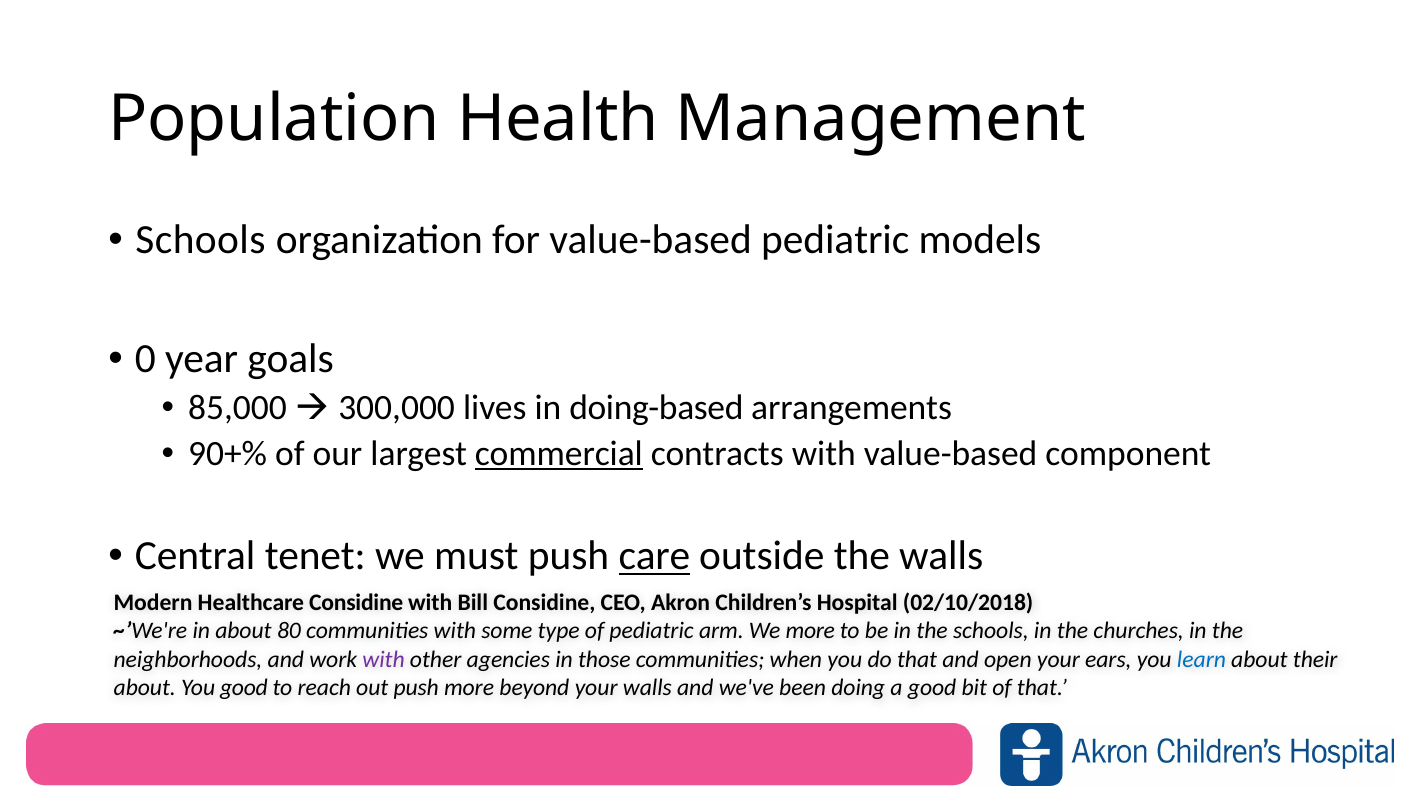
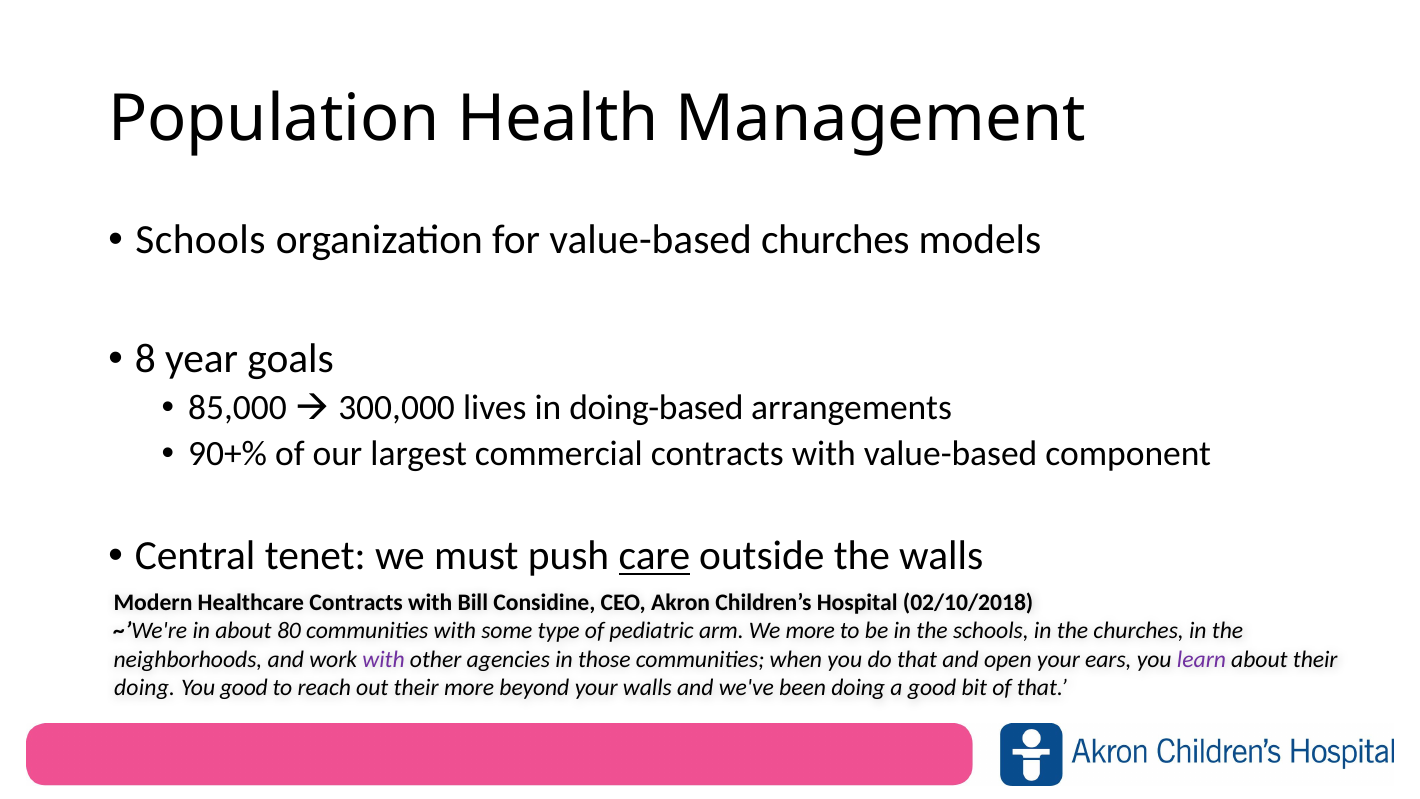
value-based pediatric: pediatric -> churches (835, 240)
0: 0 -> 8 (145, 359)
commercial underline: present -> none (559, 454)
Healthcare Considine: Considine -> Contracts (356, 602)
learn colour: blue -> purple (1201, 659)
about: about -> doing (145, 688)
out push: push -> their (416, 688)
